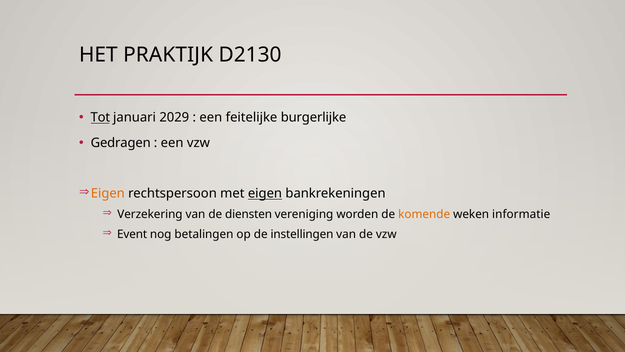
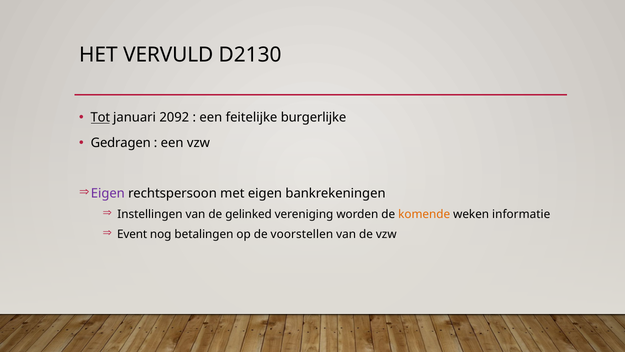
PRAKTIJK: PRAKTIJK -> VERVULD (168, 55)
2029: 2029 -> 2092 (174, 118)
Eigen colour: orange -> purple (108, 193)
eigen underline: present -> none (265, 193)
Verzekering: Verzekering -> Instellingen (150, 214)
diensten: diensten -> gelinked (249, 214)
instellingen: instellingen -> voorstellen (302, 234)
